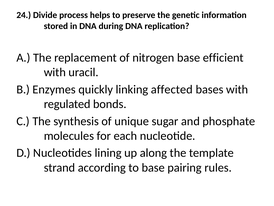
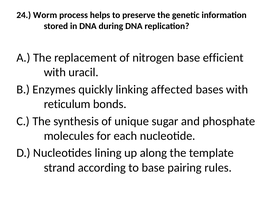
Divide: Divide -> Worm (45, 15)
regulated: regulated -> reticulum (67, 104)
